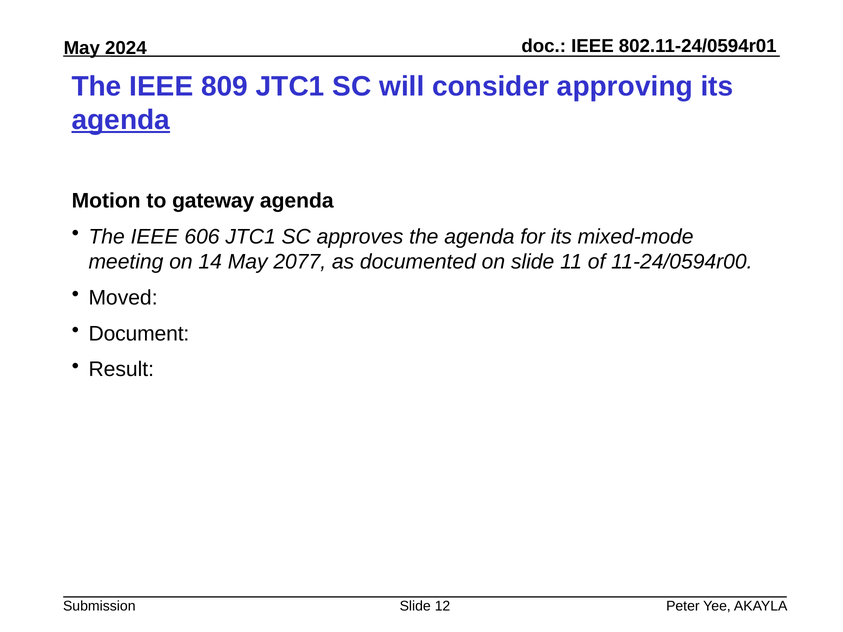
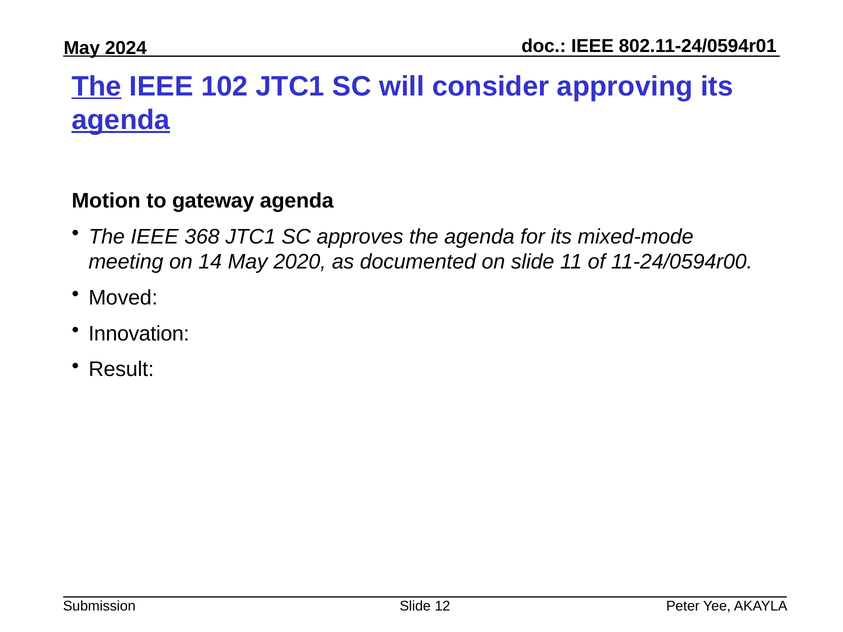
The underline: none -> present (97, 86)
809: 809 -> 102 (225, 86)
606: 606 -> 368 (202, 237)
2077: 2077 -> 2020 (300, 262)
Document: Document -> Innovation (139, 334)
